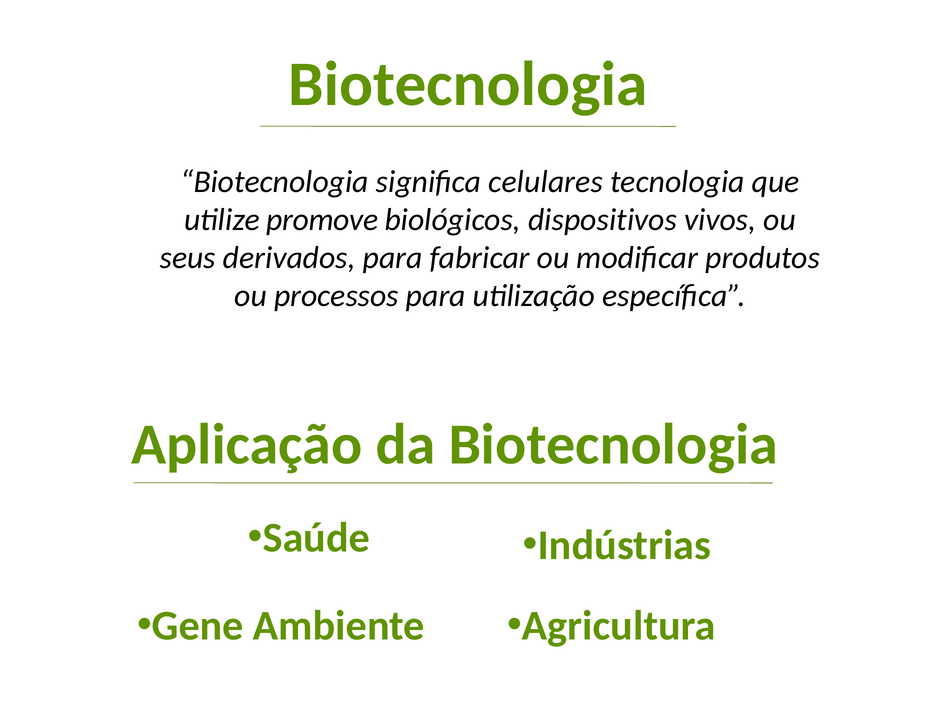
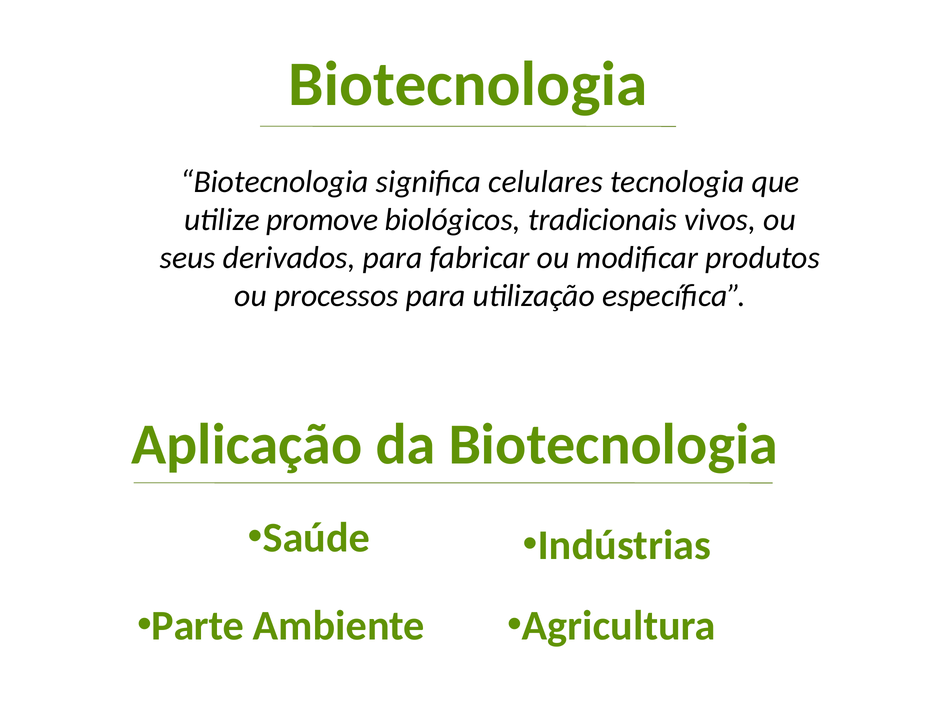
dispositivos: dispositivos -> tradicionais (603, 220)
Gene: Gene -> Parte (198, 626)
